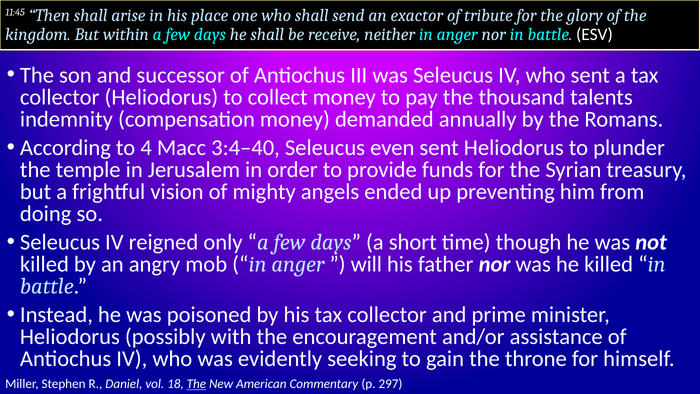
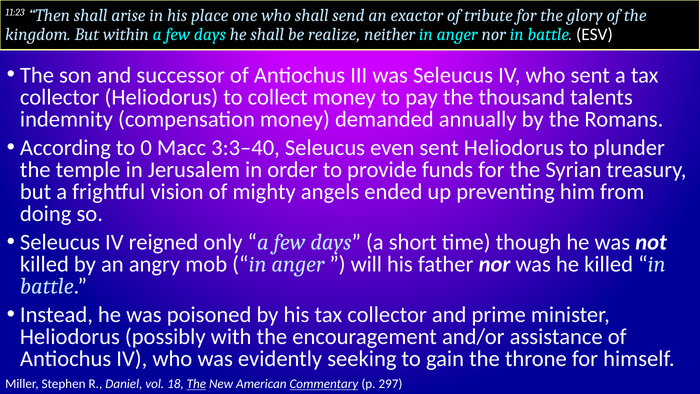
11:45: 11:45 -> 11:23 (15, 13)
receive: receive -> realize (334, 34)
4: 4 -> 0 (146, 148)
3:4–40: 3:4–40 -> 3:3–40 (246, 148)
Commentary underline: none -> present (324, 384)
